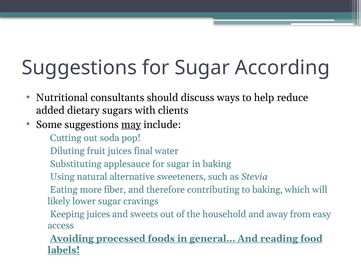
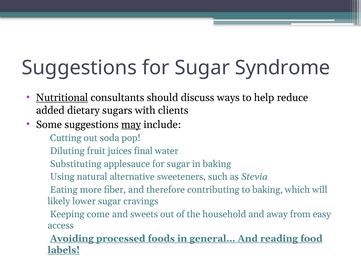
According: According -> Syndrome (283, 68)
Nutritional underline: none -> present (62, 98)
Keeping juices: juices -> come (98, 214)
